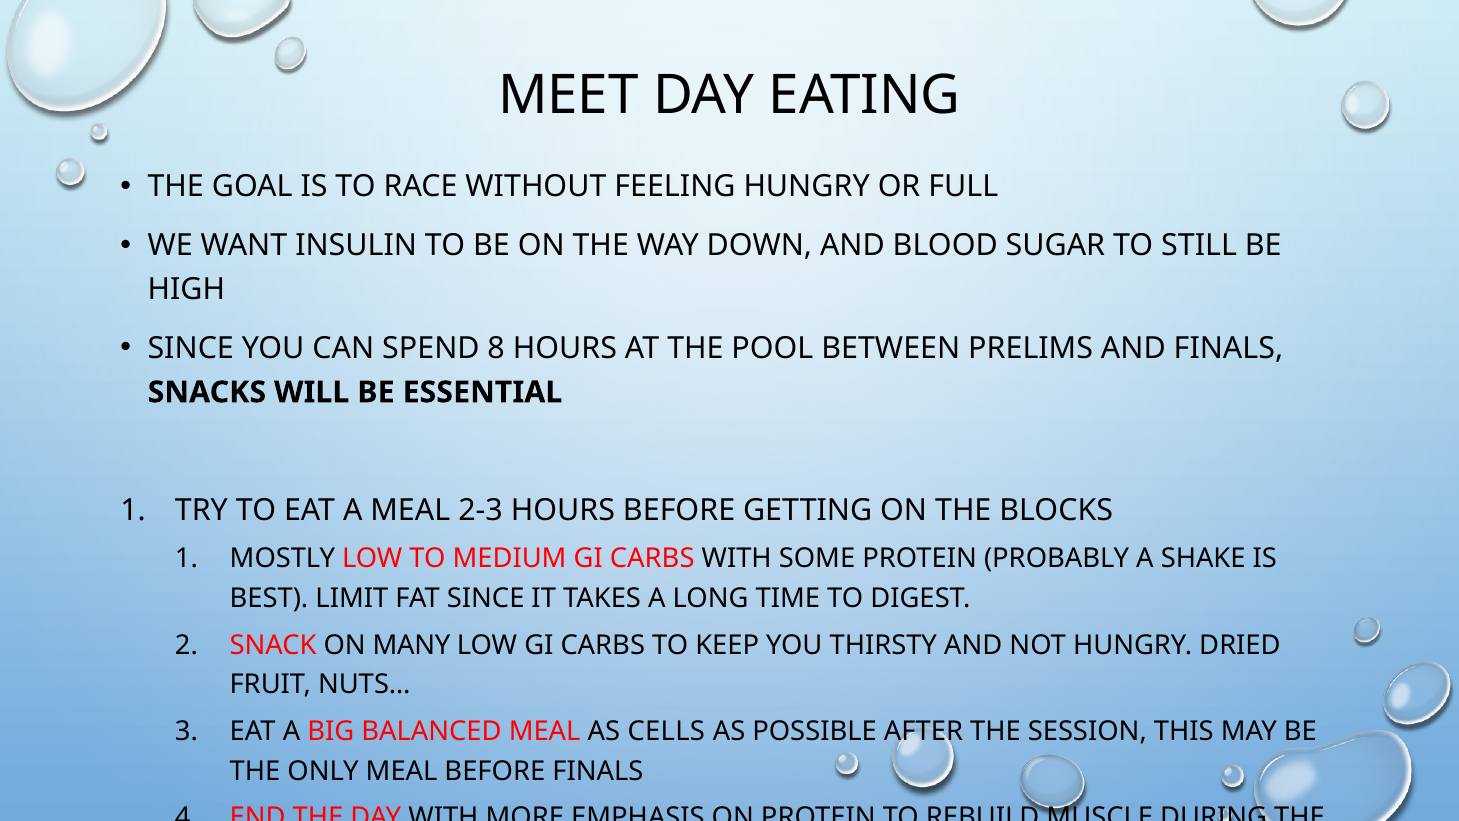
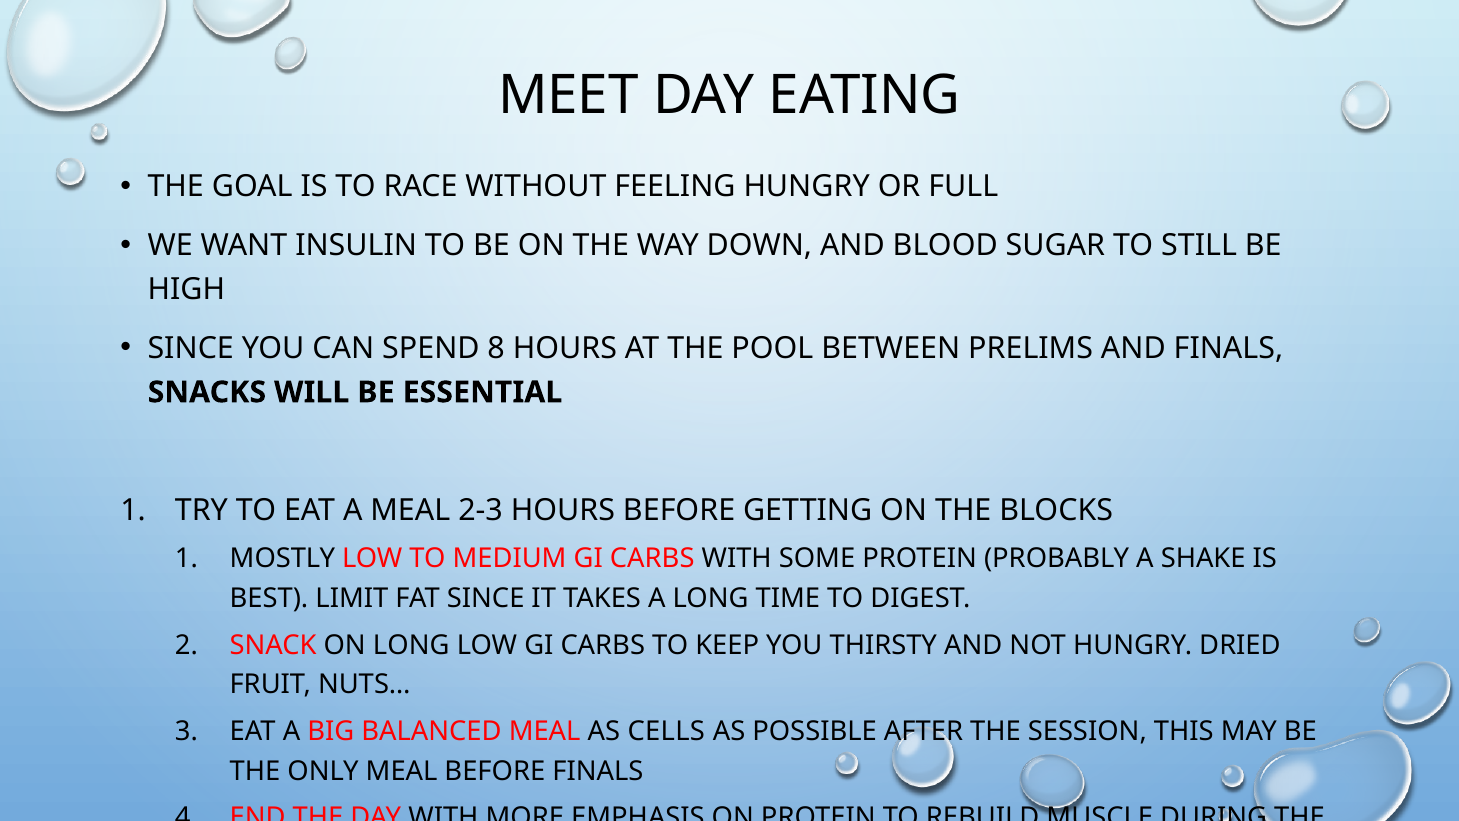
ON MANY: MANY -> LONG (411, 645)
